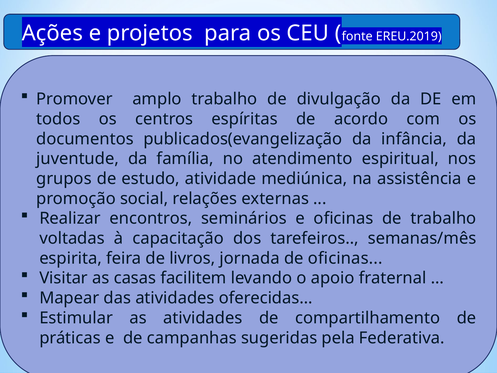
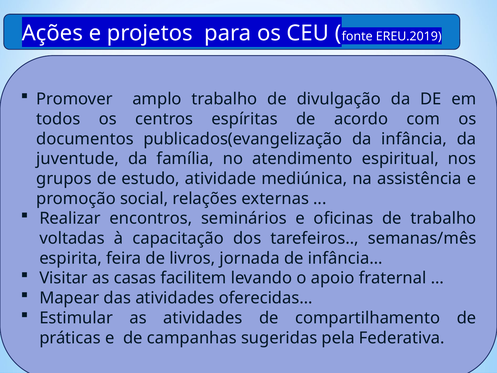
de oficinas: oficinas -> infância (345, 258)
